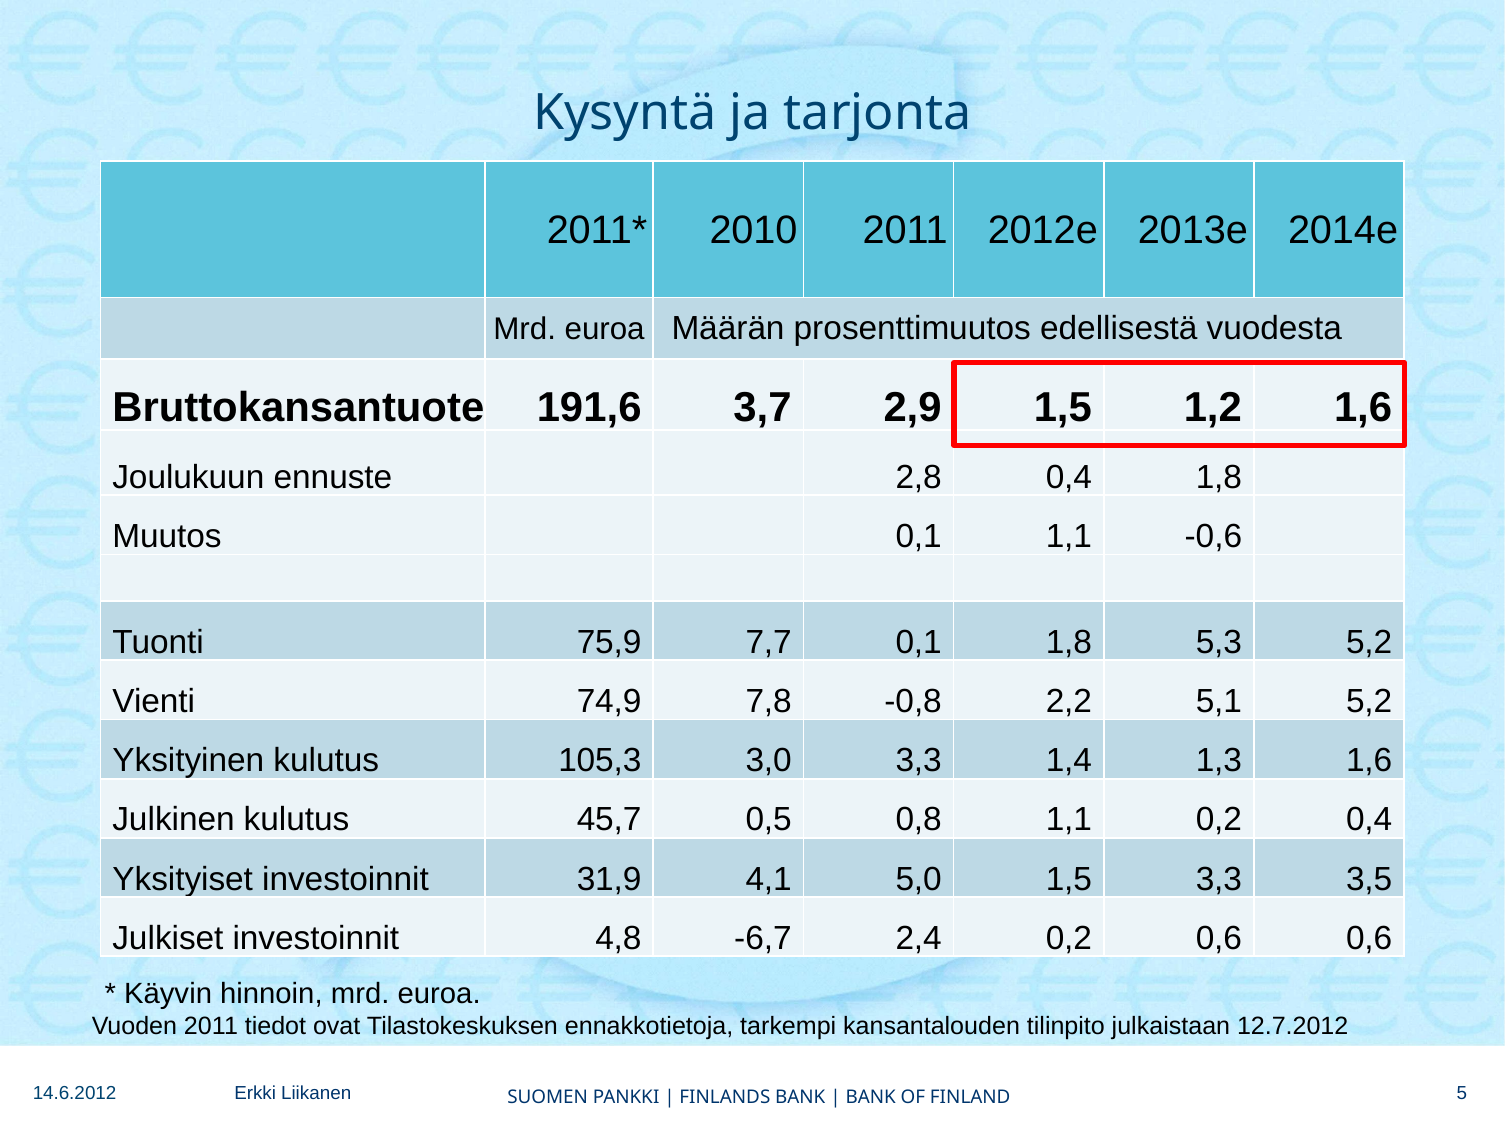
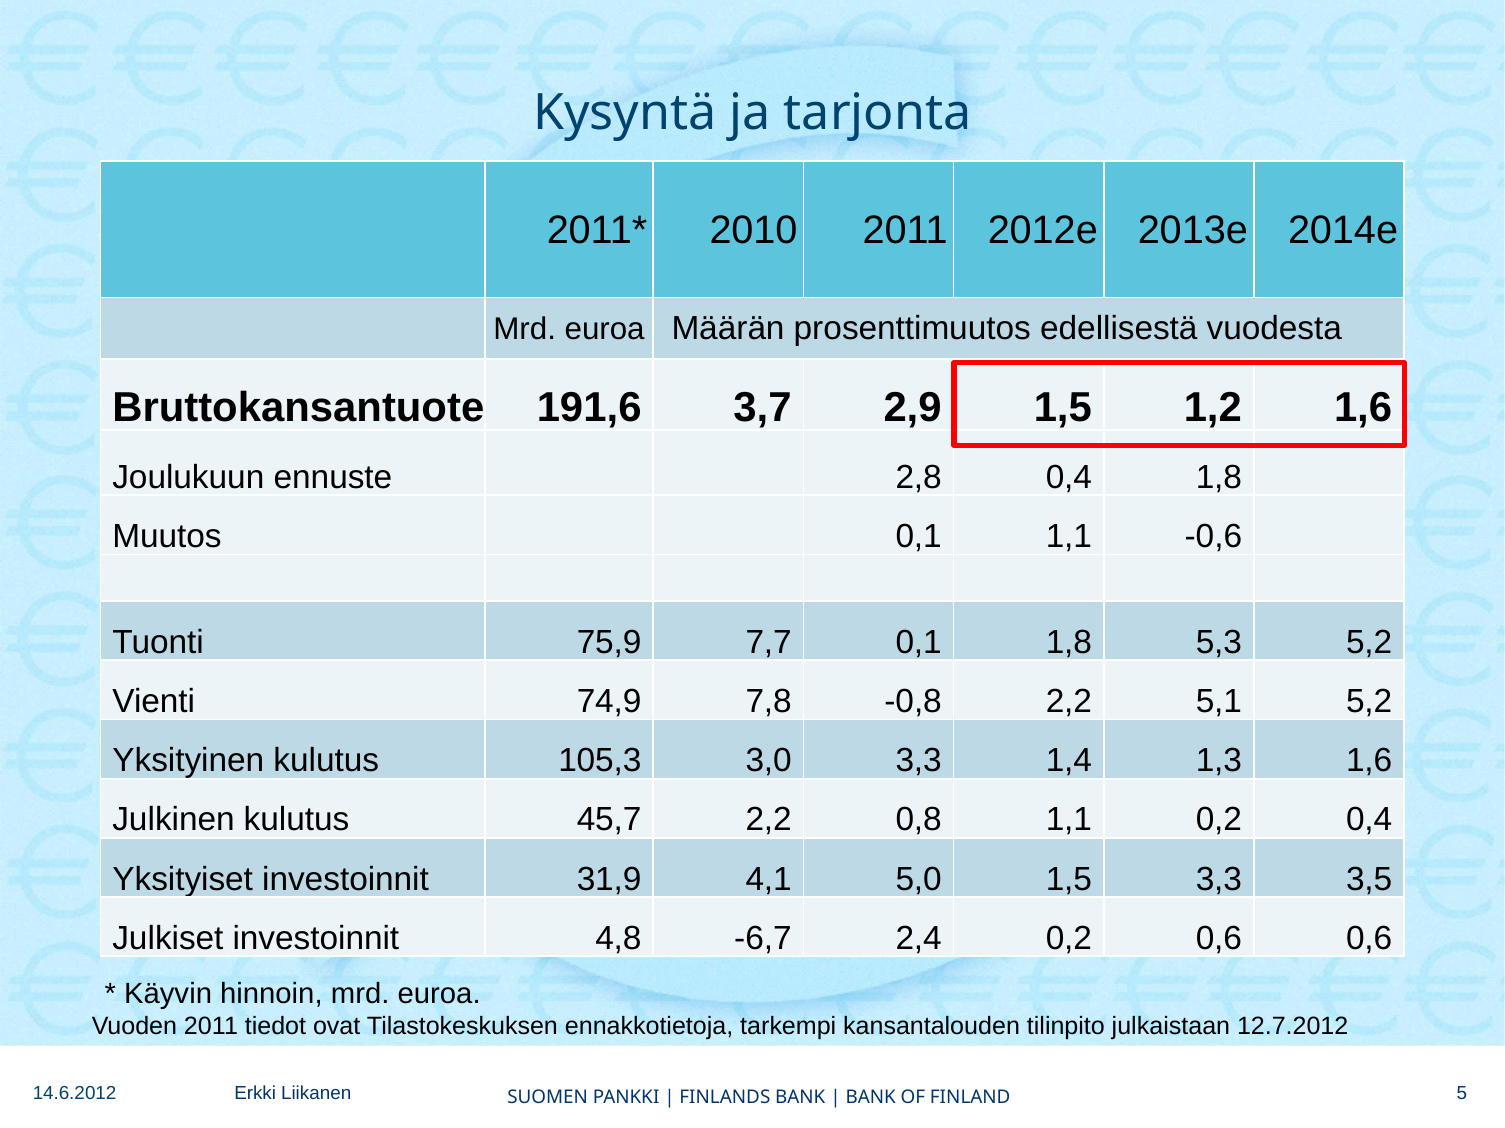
45,7 0,5: 0,5 -> 2,2 (769, 820)
